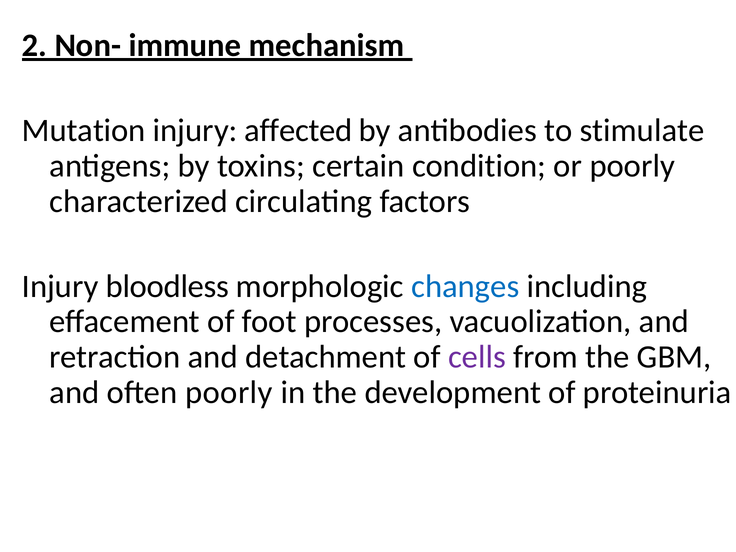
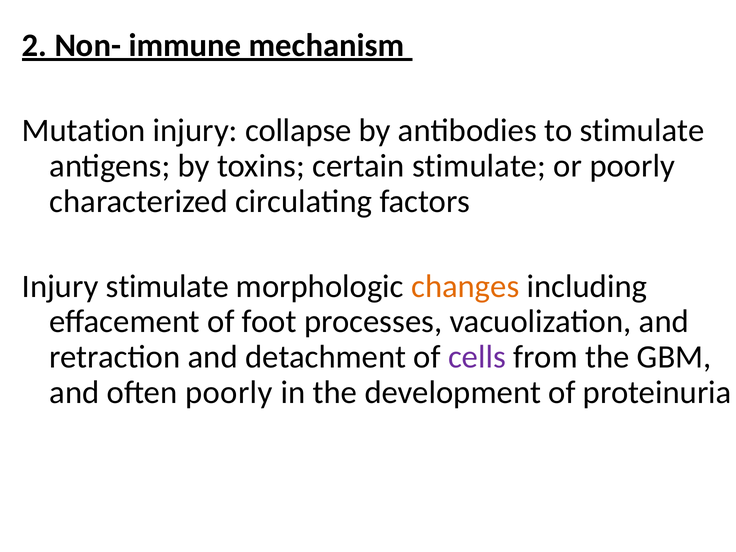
affected: affected -> collapse (298, 131)
certain condition: condition -> stimulate (479, 166)
Injury bloodless: bloodless -> stimulate (167, 286)
changes colour: blue -> orange (465, 286)
